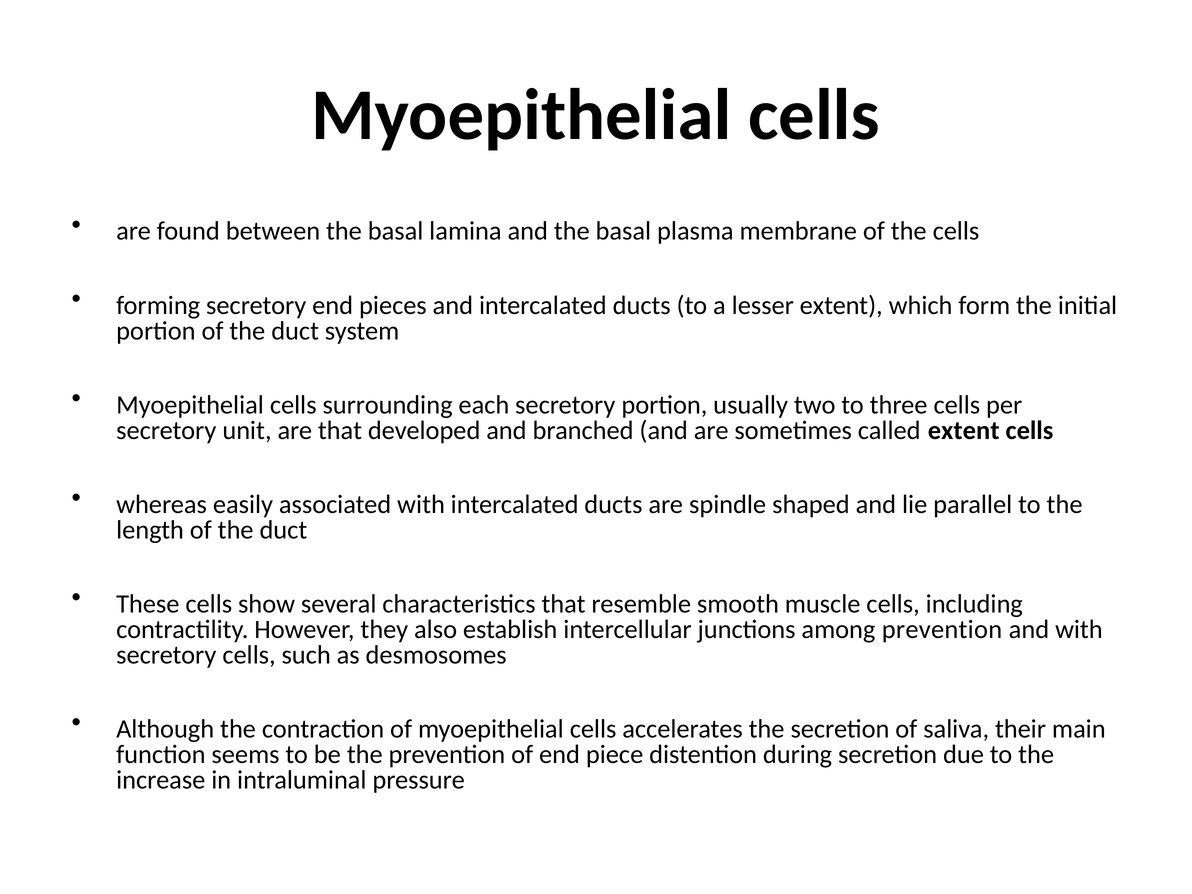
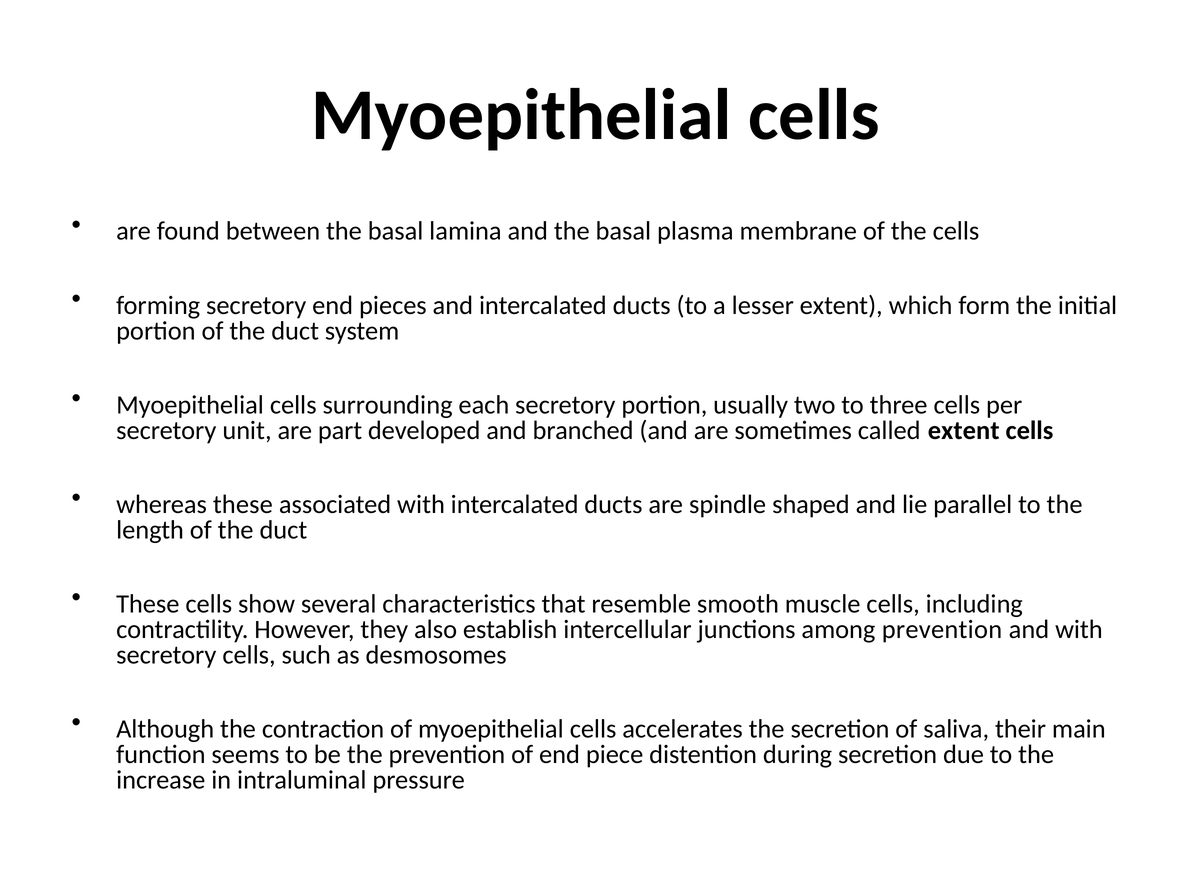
are that: that -> part (340, 430)
whereas easily: easily -> these (243, 504)
